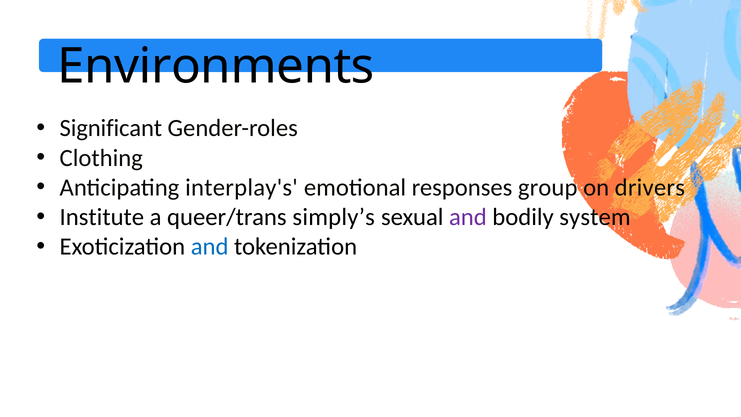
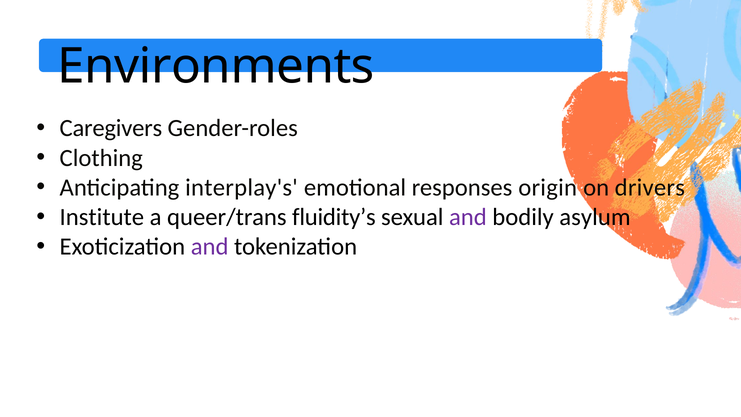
Significant: Significant -> Caregivers (111, 128)
group: group -> origin (548, 187)
simply’s: simply’s -> fluidity’s (334, 217)
system: system -> asylum (595, 217)
and colour: blue -> purple (210, 247)
